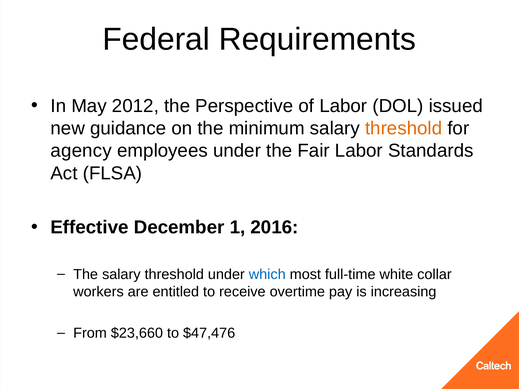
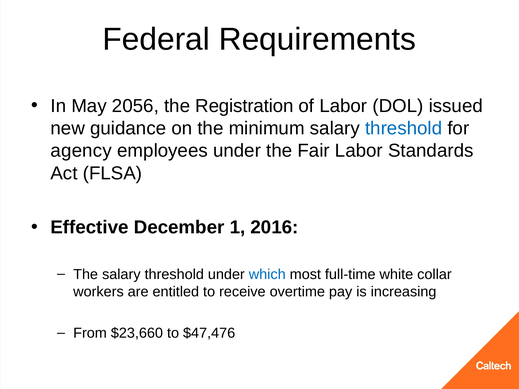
2012: 2012 -> 2056 (135, 106)
Perspective: Perspective -> Registration (244, 106)
threshold colour: orange -> blue (404, 128)
